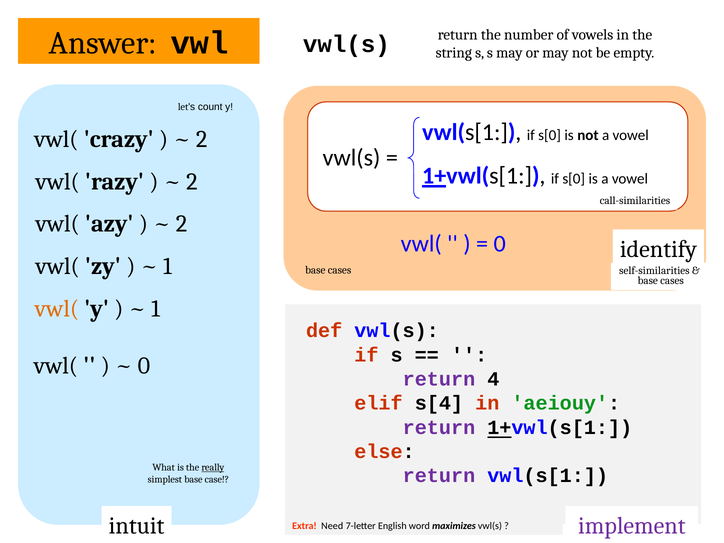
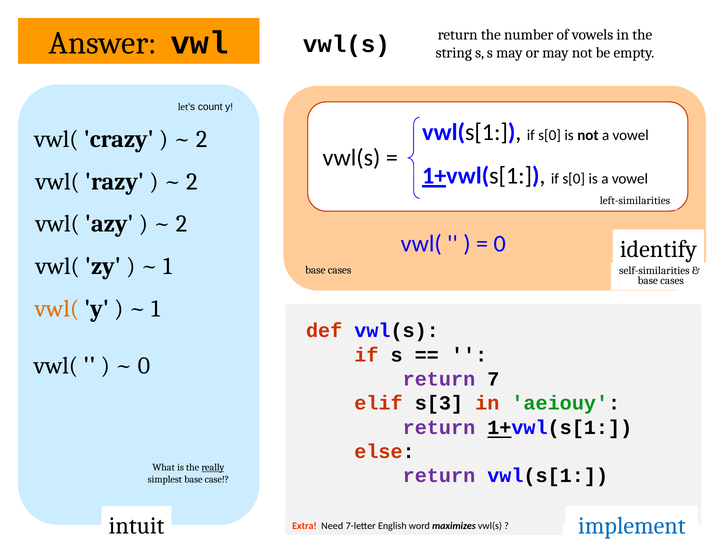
call-similarities: call-similarities -> left-similarities (635, 200)
4: 4 -> 7 (493, 379)
s[4: s[4 -> s[3 (439, 403)
implement colour: purple -> blue (632, 526)
